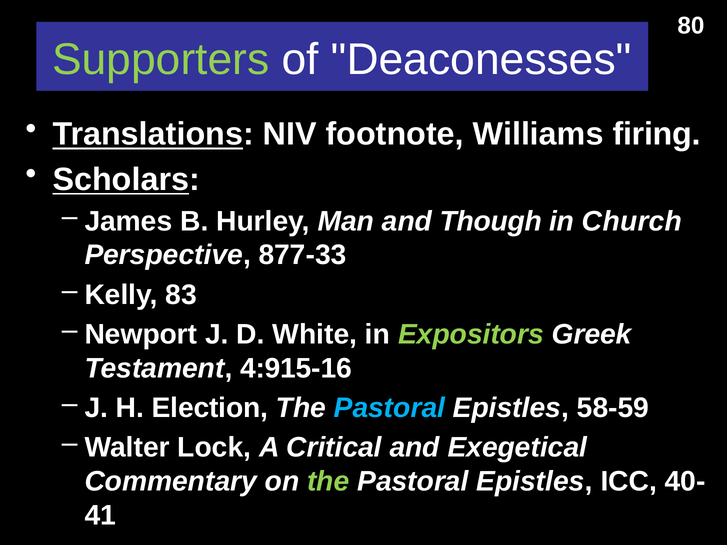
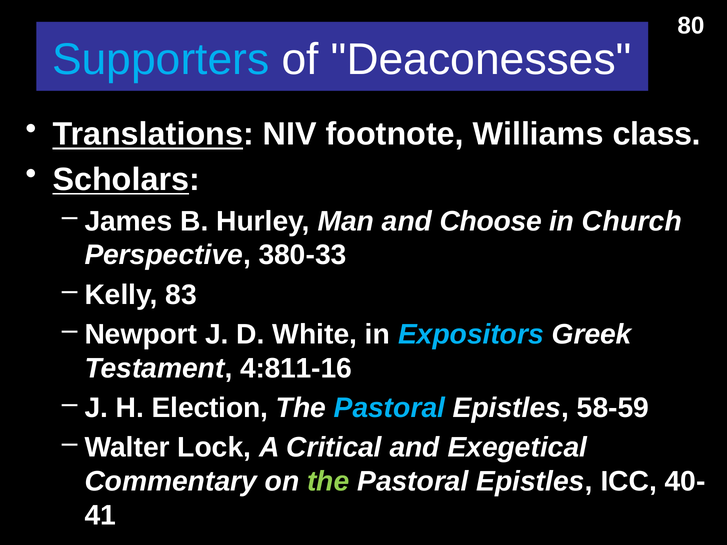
Supporters colour: light green -> light blue (161, 59)
firing: firing -> class (657, 134)
Though: Though -> Choose (491, 221)
877-33: 877-33 -> 380-33 (303, 255)
Expositors colour: light green -> light blue (471, 335)
4:915-16: 4:915-16 -> 4:811-16 (296, 368)
